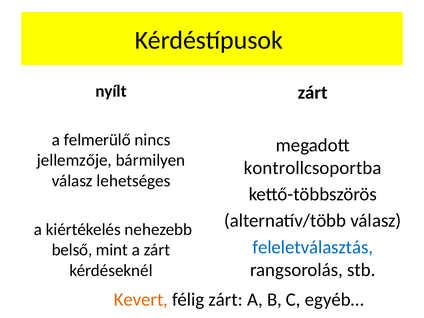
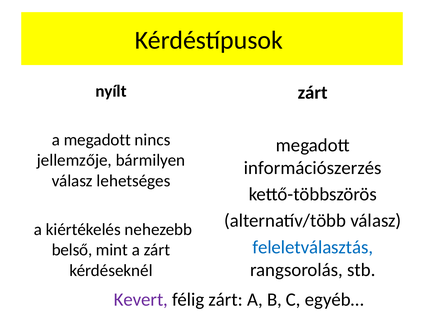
a felmerülő: felmerülő -> megadott (97, 140)
kontrollcsoportba: kontrollcsoportba -> információszerzés (313, 168)
Kevert colour: orange -> purple (141, 300)
